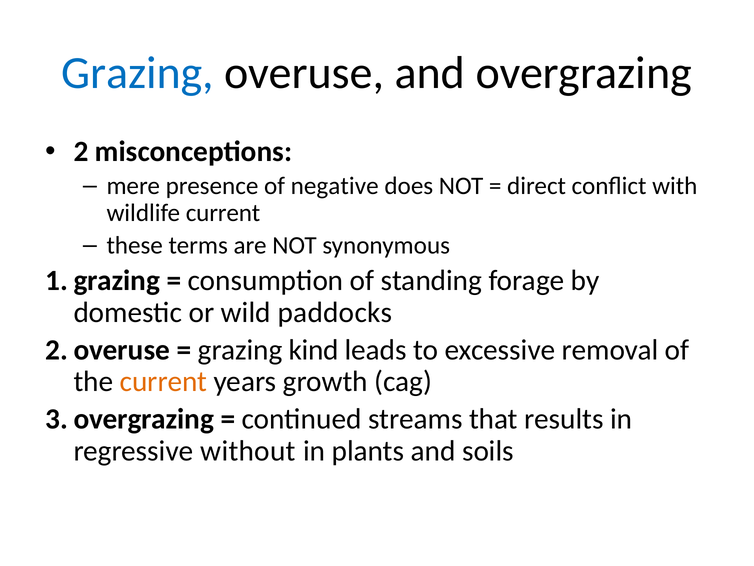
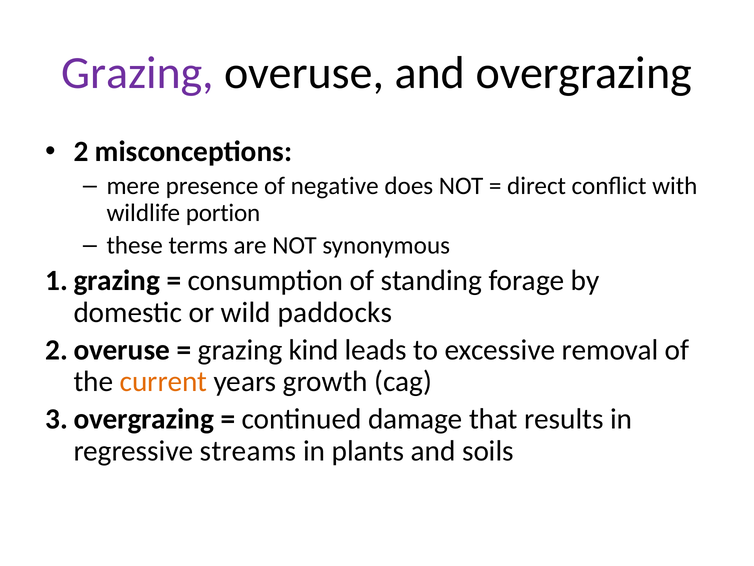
Grazing colour: blue -> purple (138, 73)
wildlife current: current -> portion (223, 213)
streams: streams -> damage (415, 419)
without: without -> streams (248, 450)
